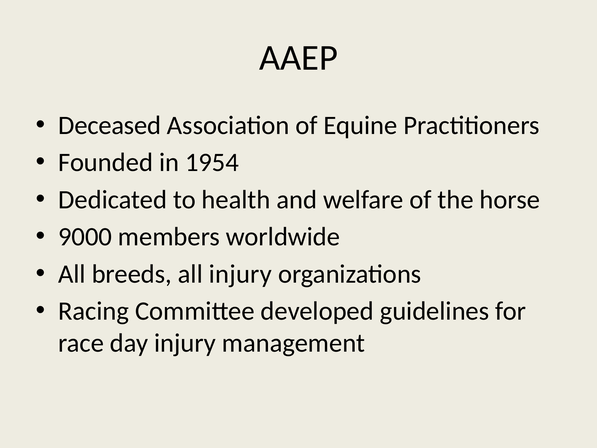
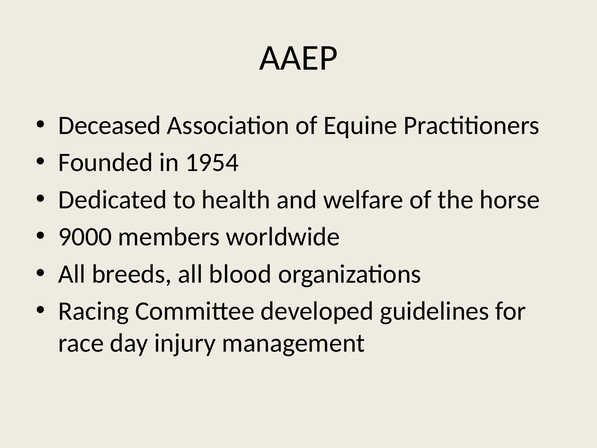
all injury: injury -> blood (240, 274)
